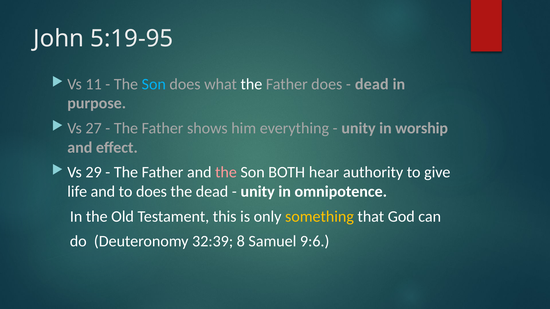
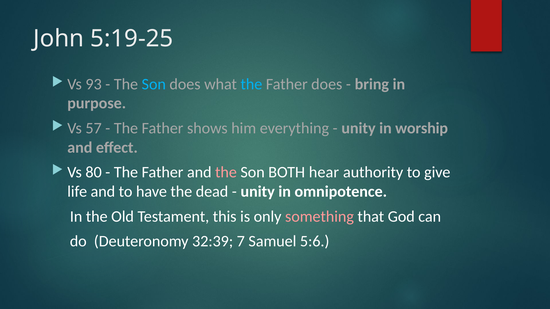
5:19-95: 5:19-95 -> 5:19-25 (132, 39)
11: 11 -> 93 (94, 84)
the colour: white -> light blue (251, 84)
dead: dead -> bring (372, 84)
27: 27 -> 57 (94, 128)
29: 29 -> 80 (94, 173)
to does: does -> have (152, 192)
something colour: yellow -> pink (319, 217)
8: 8 -> 7 (241, 242)
9:6: 9:6 -> 5:6 (315, 242)
